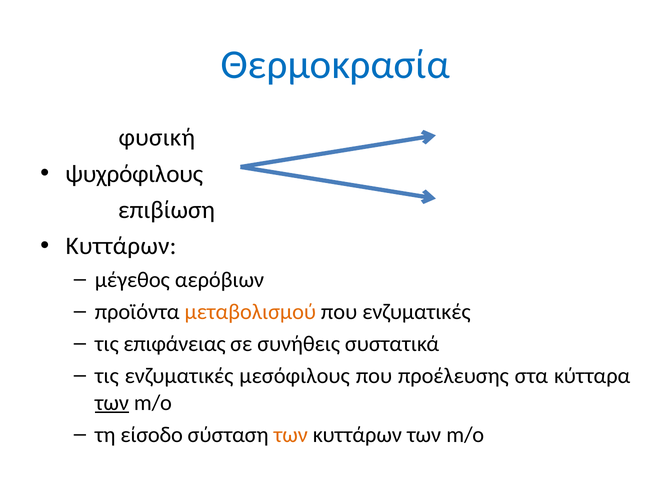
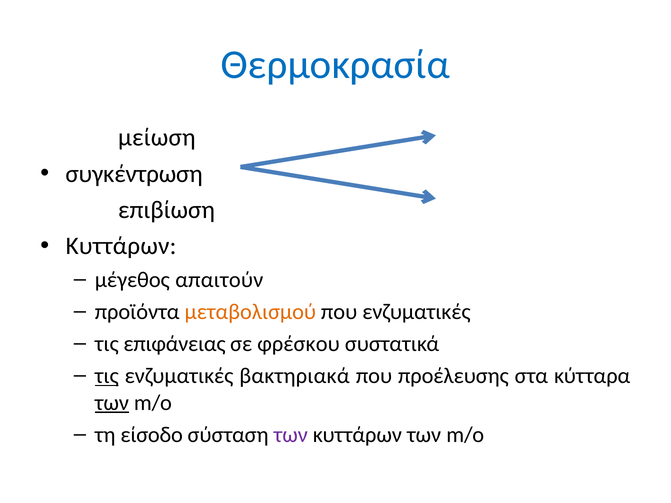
φυσική: φυσική -> μείωση (157, 138)
ψυχρόφιλους: ψυχρόφιλους -> συγκέντρωση (134, 174)
αερόβιων: αερόβιων -> απαιτούν (219, 280)
συνήθεις: συνήθεις -> φρέσκου (299, 344)
τις underline: none -> present (107, 376)
μεσόφιλους: μεσόφιλους -> βακτηριακά (294, 376)
των colour: orange -> purple (291, 435)
